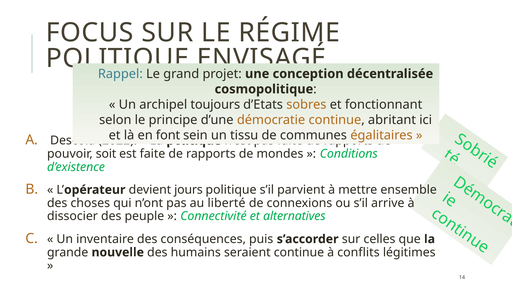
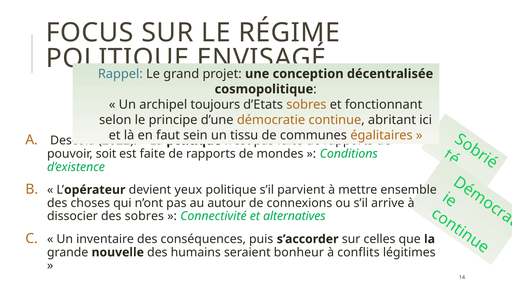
font: font -> faut (168, 135)
jours: jours -> yeux (188, 190)
liberté: liberté -> autour (227, 203)
des peuple: peuple -> sobres (144, 216)
seraient continue: continue -> bonheur (299, 252)
